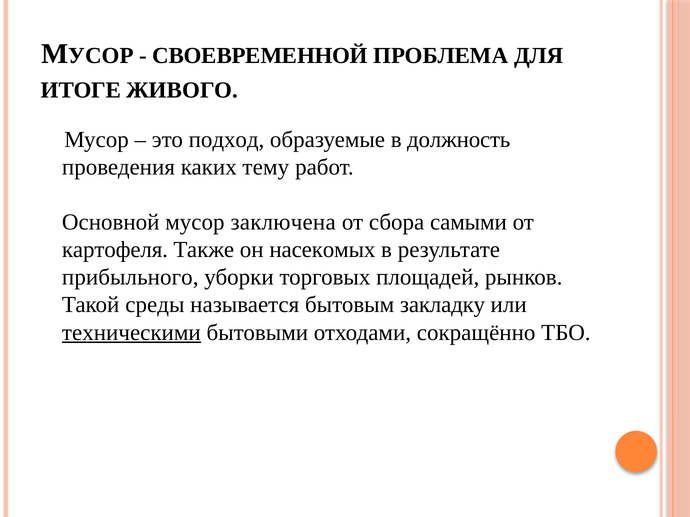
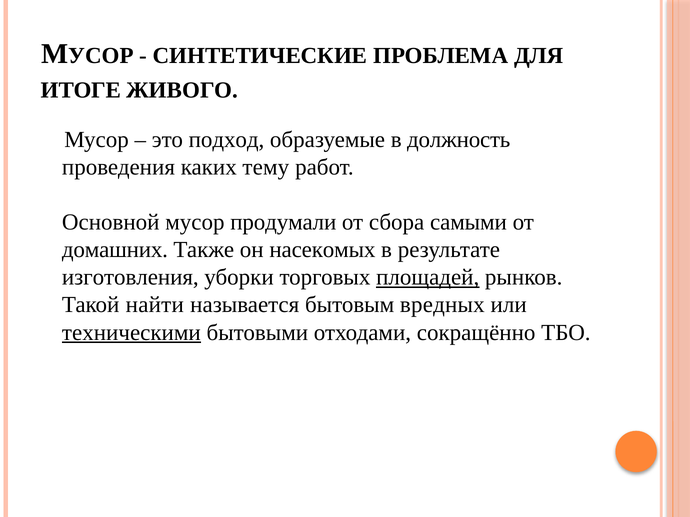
СВОЕВРЕМЕННОЙ: СВОЕВРЕМЕННОЙ -> СИНТЕТИЧЕСКИЕ (260, 56)
заключена: заключена -> продумали (283, 222)
картофеля: картофеля -> домашних (115, 250)
прибыльного: прибыльного -> изготовления (130, 278)
площадей underline: none -> present (428, 278)
среды: среды -> найти (155, 305)
закладку: закладку -> вредных (442, 305)
